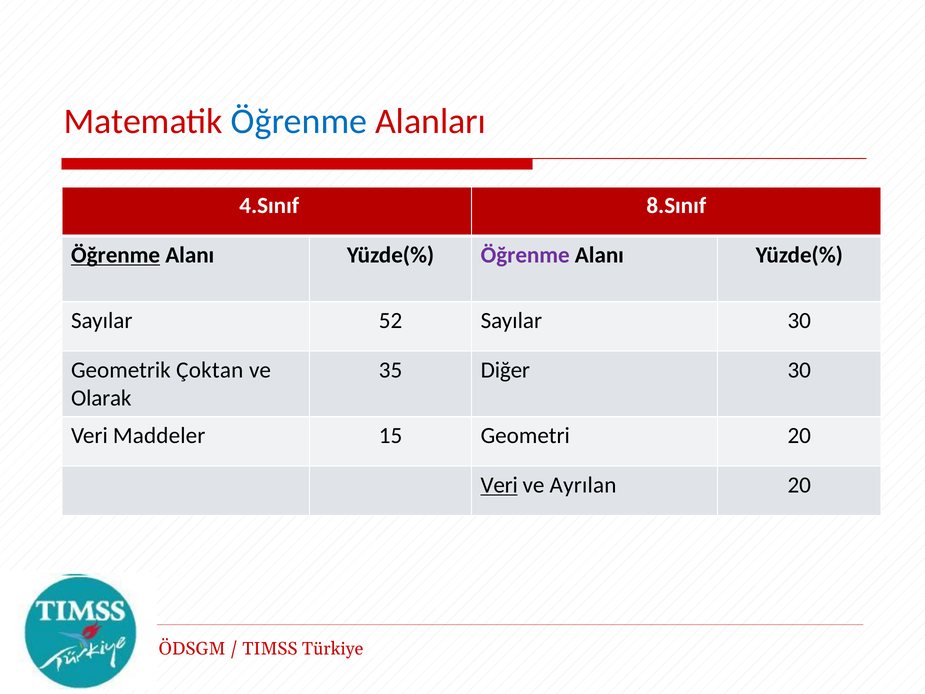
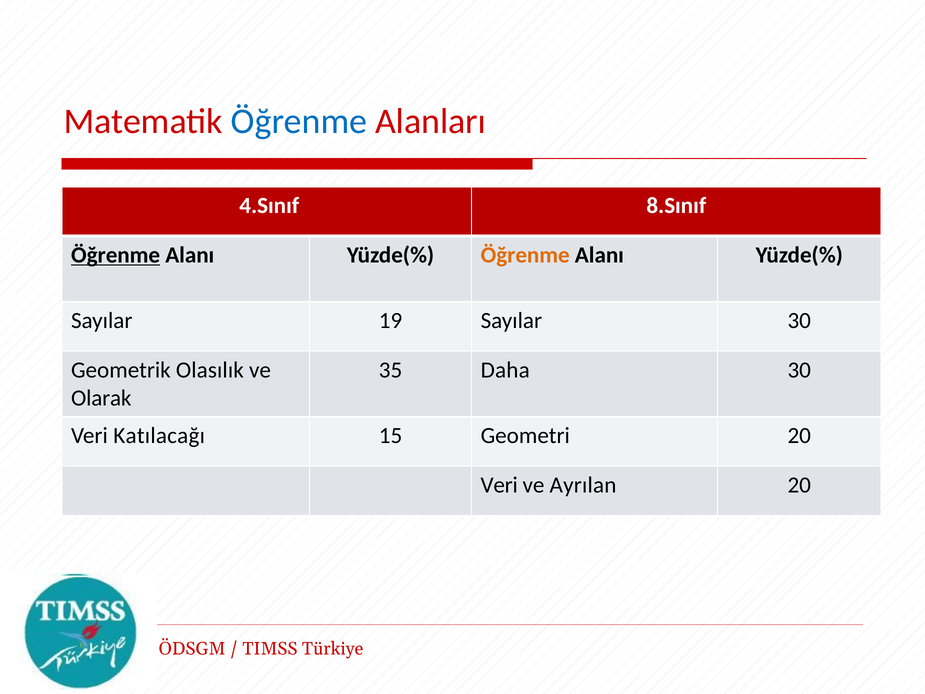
Öğrenme colour: purple -> orange (525, 255)
52: 52 -> 19 (391, 321)
Çoktan: Çoktan -> Olasılık (210, 370)
Diğer: Diğer -> Daha (505, 370)
Maddeler: Maddeler -> Katılacağı (159, 436)
Veri underline: present -> none (499, 485)
